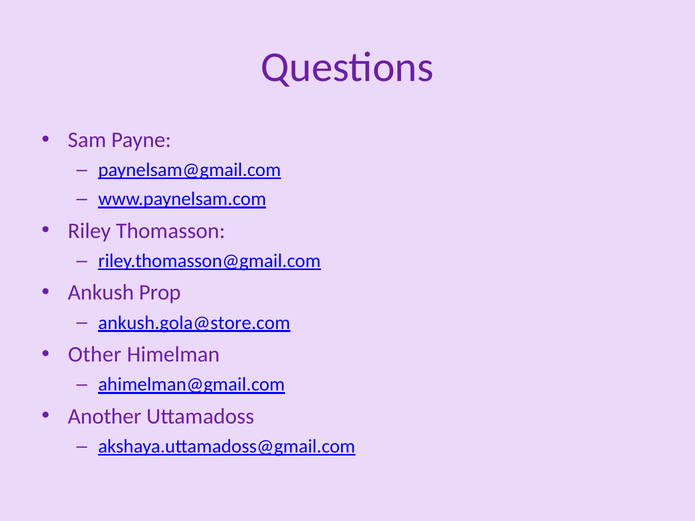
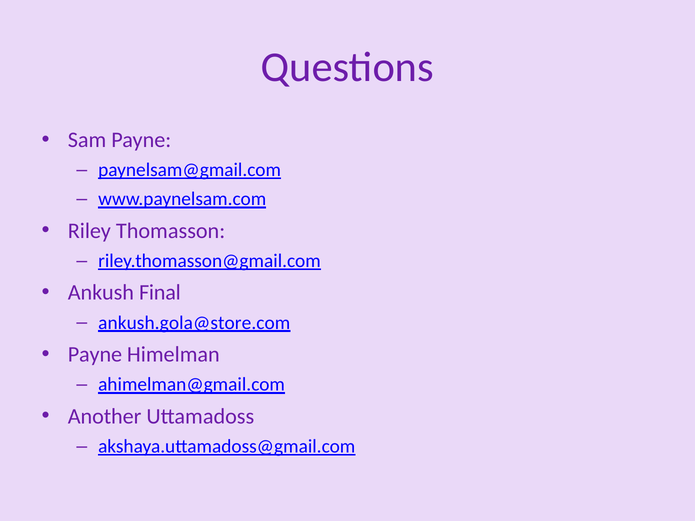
Prop: Prop -> Final (160, 293)
Other: Other -> Payne (95, 355)
